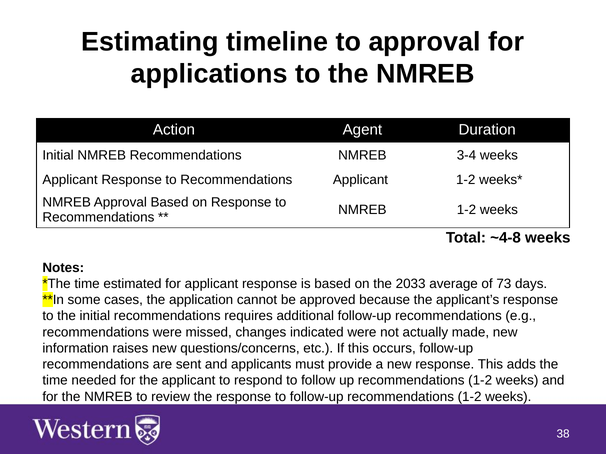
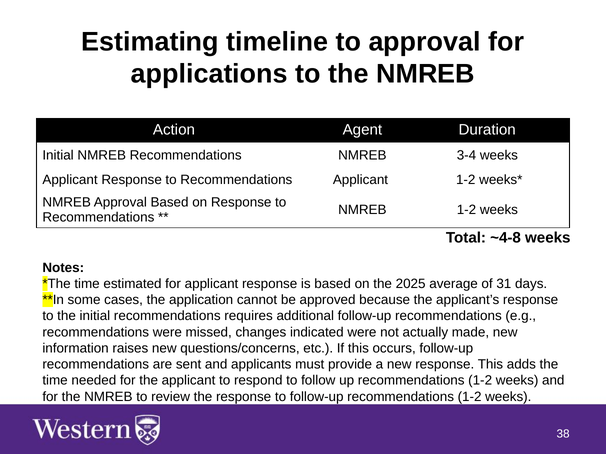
2033: 2033 -> 2025 (411, 284)
73: 73 -> 31 (504, 284)
